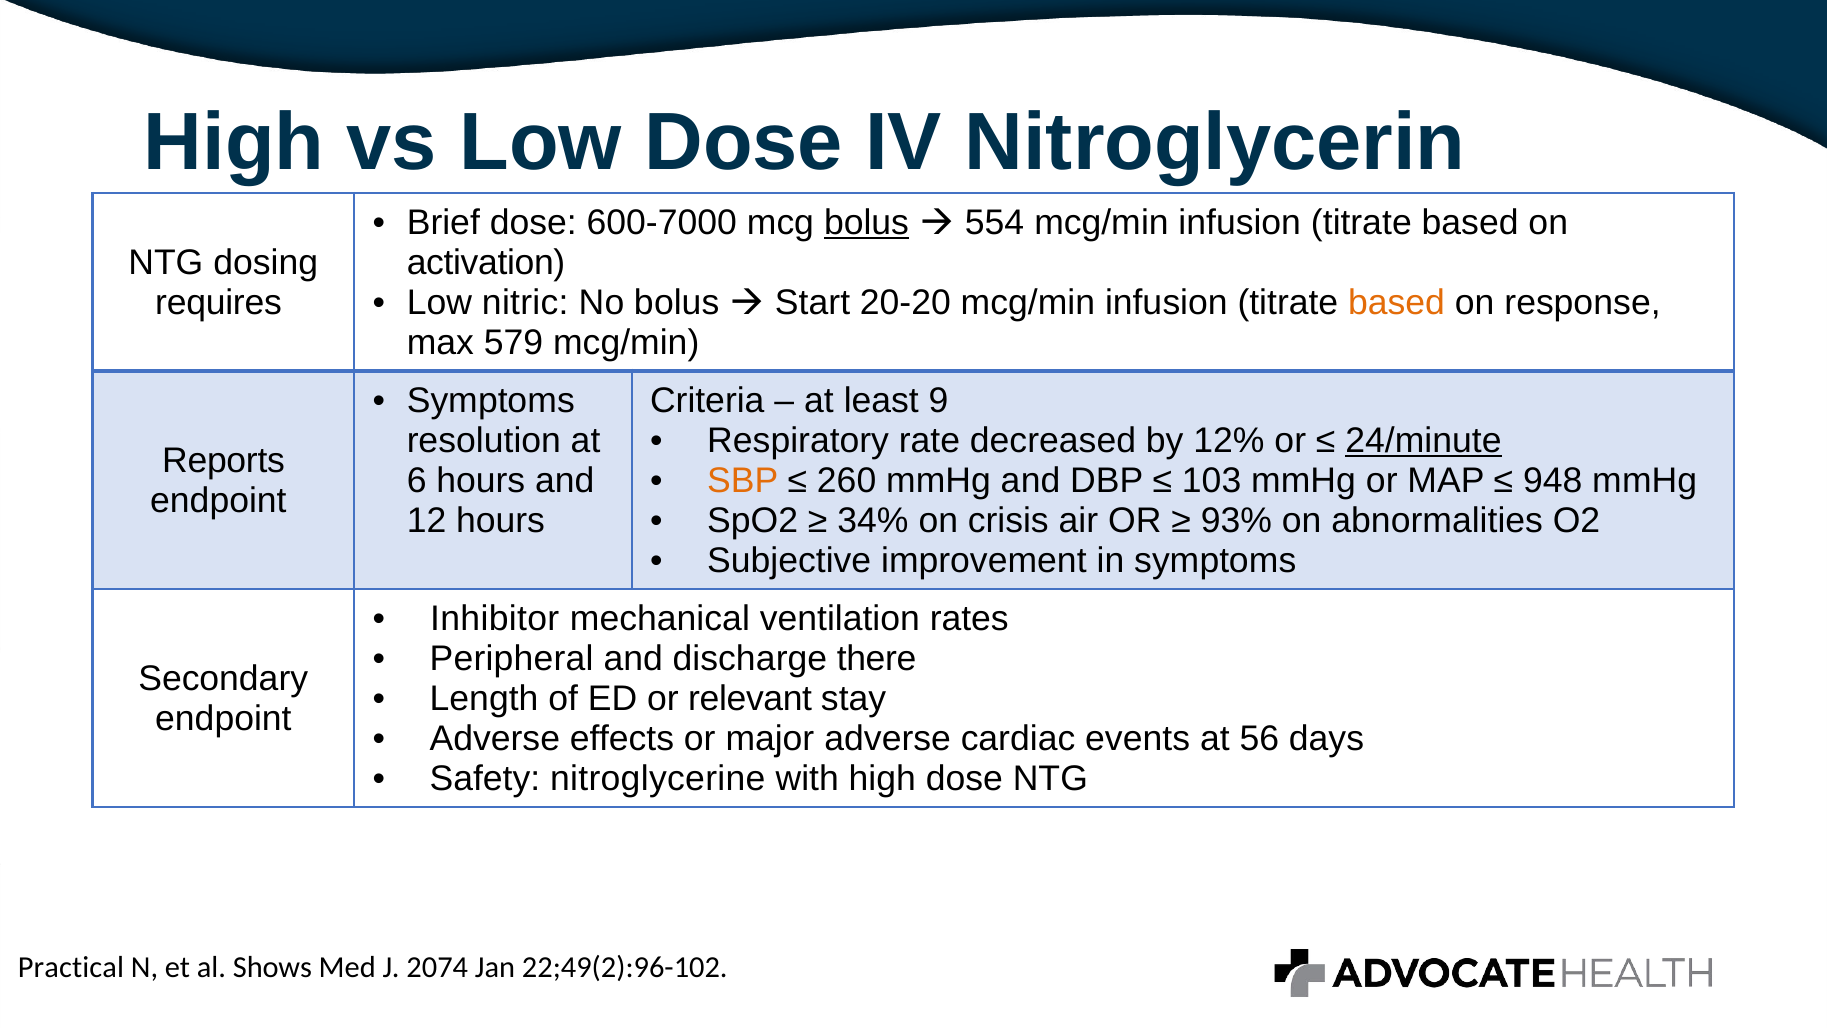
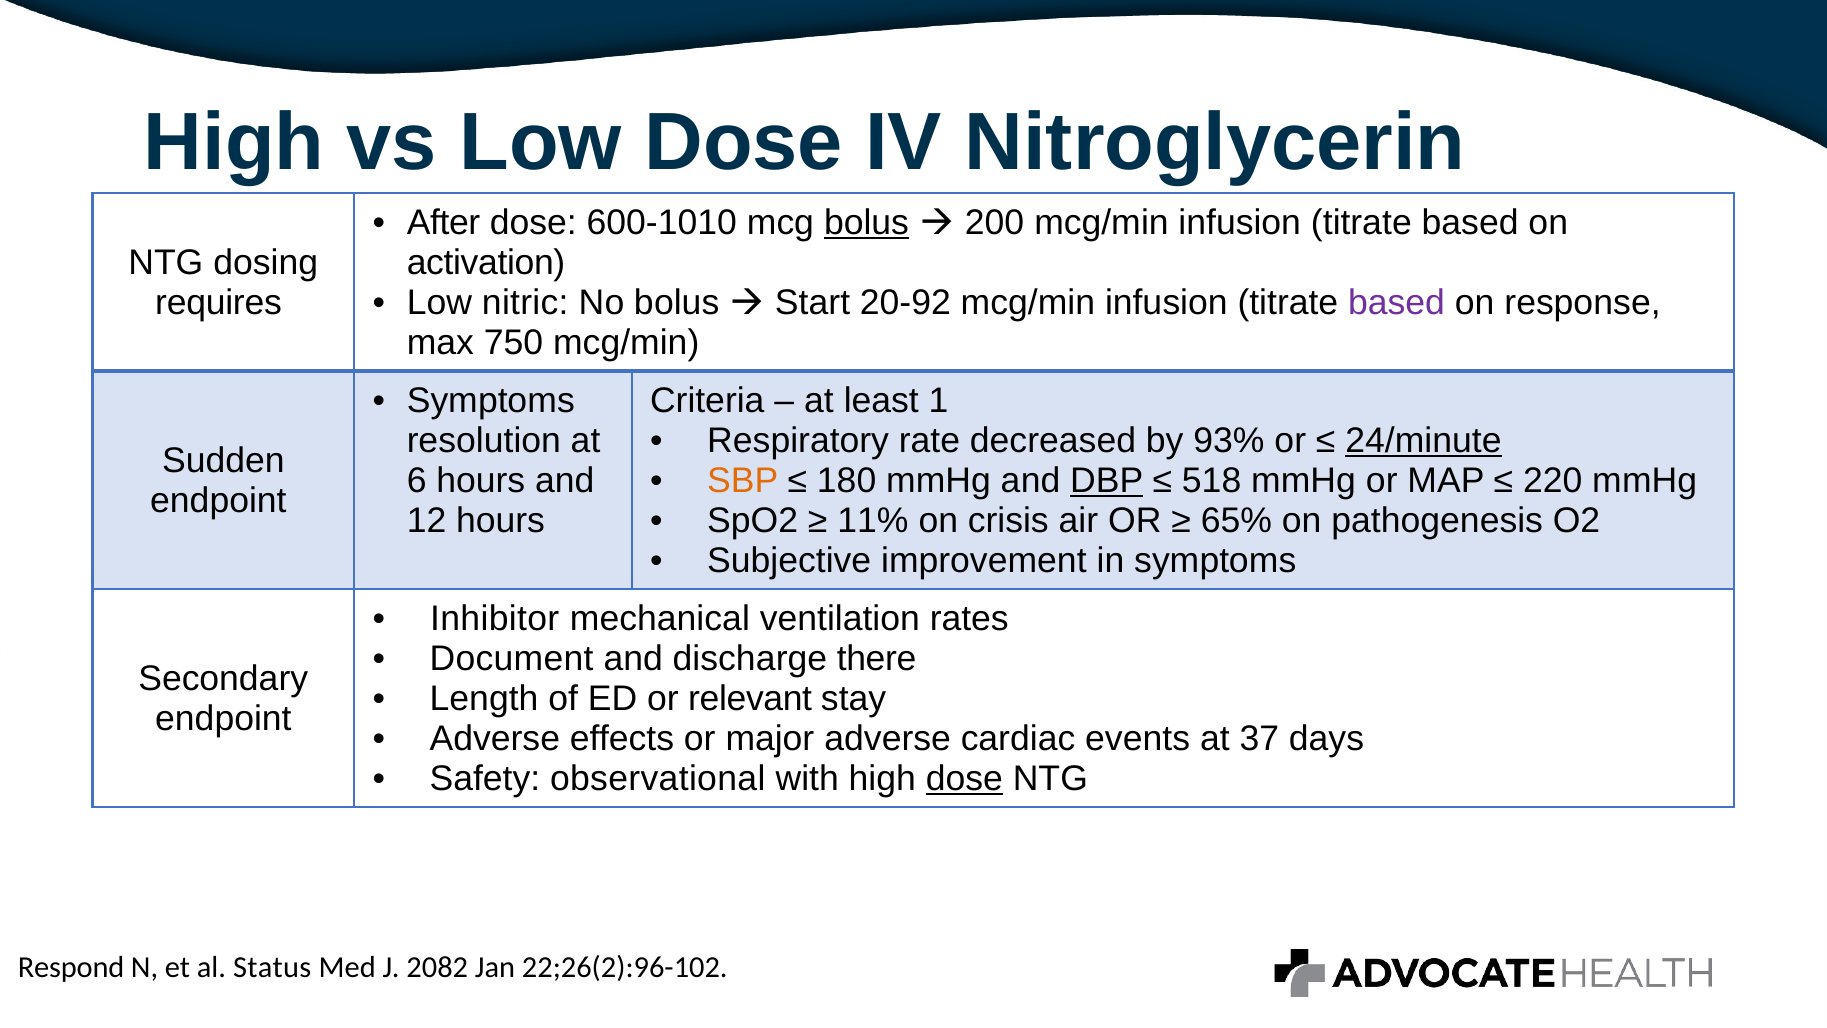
Brief: Brief -> After (444, 223)
600-7000: 600-7000 -> 600-1010 (662, 223)
554: 554 -> 200 (995, 223)
20-20: 20-20 -> 20-92 (905, 302)
based colour: orange -> purple (1397, 302)
579: 579 -> 750 (513, 342)
9: 9 -> 1 (938, 401)
12%: 12% -> 93% (1229, 440)
Reports: Reports -> Sudden (223, 460)
260: 260 -> 180 (847, 480)
DBP underline: none -> present (1107, 480)
103: 103 -> 518 (1212, 480)
948: 948 -> 220 (1553, 480)
34%: 34% -> 11% (873, 520)
93%: 93% -> 65% (1237, 520)
abnormalities: abnormalities -> pathogenesis (1437, 520)
Peripheral: Peripheral -> Document (512, 658)
56: 56 -> 37 (1259, 738)
nitroglycerine: nitroglycerine -> observational (658, 778)
dose underline: none -> present (964, 778)
Practical: Practical -> Respond (71, 968)
Shows: Shows -> Status (272, 968)
2074: 2074 -> 2082 (437, 968)
22;49(2):96-102: 22;49(2):96-102 -> 22;26(2):96-102 (625, 968)
